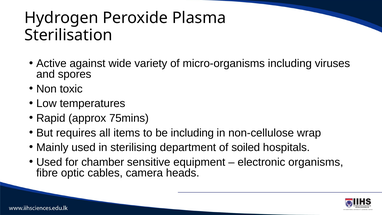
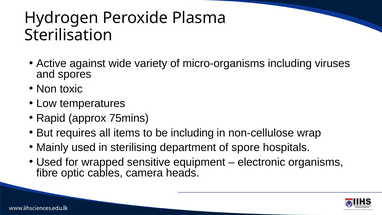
soiled: soiled -> spore (246, 147)
chamber: chamber -> wrapped (103, 162)
